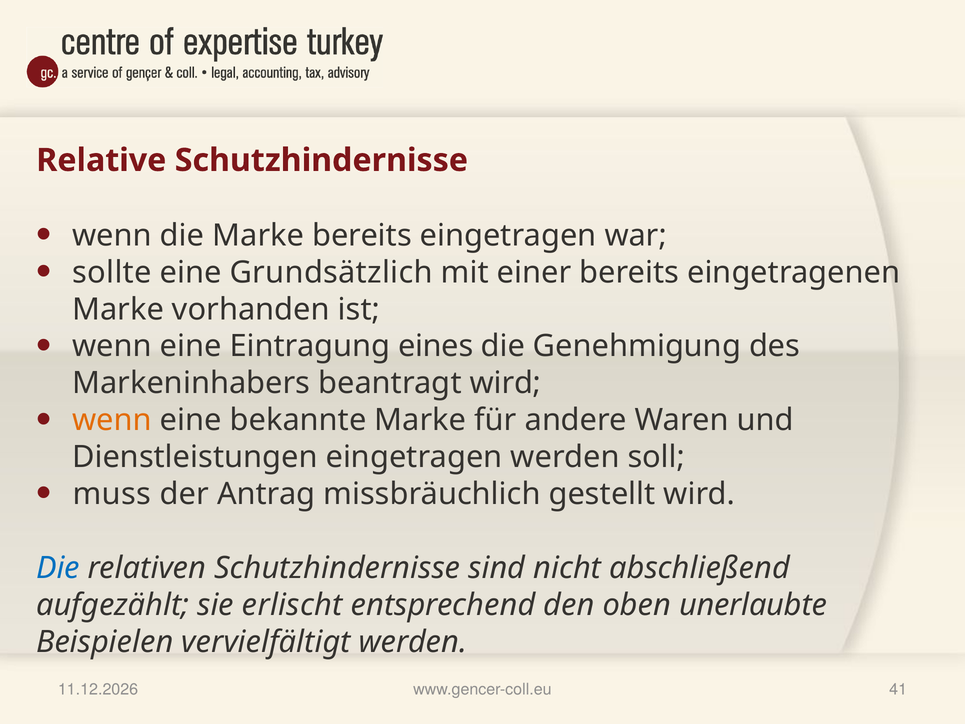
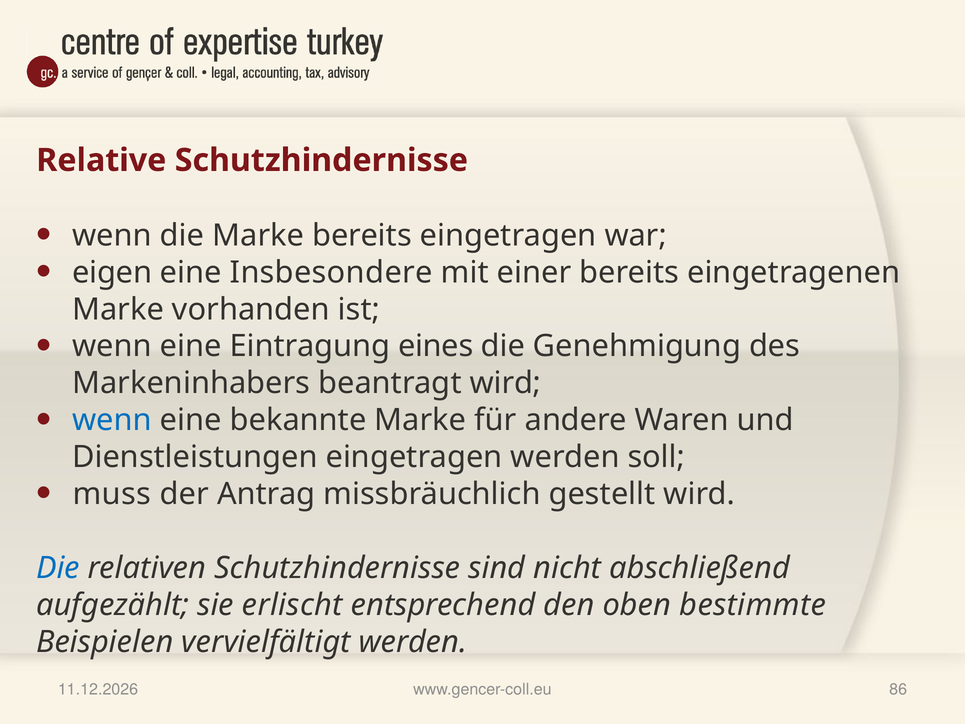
sollte: sollte -> eigen (112, 272)
Grundsätzlich: Grundsätzlich -> Insbesondere (331, 272)
wenn colour: orange -> blue (112, 420)
unerlaubte: unerlaubte -> bestimmte (753, 605)
41: 41 -> 86 (898, 689)
